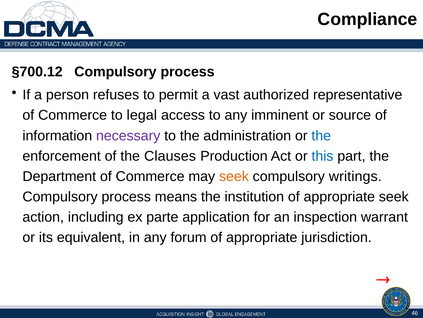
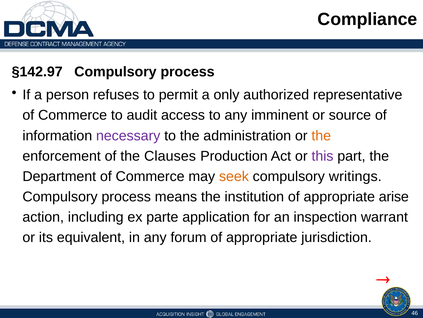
§700.12: §700.12 -> §142.97 (37, 72)
vast: vast -> only (226, 95)
legal: legal -> audit (142, 115)
the colour: blue -> orange (321, 135)
this colour: blue -> purple (322, 156)
appropriate seek: seek -> arise (394, 196)
